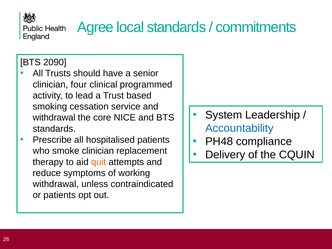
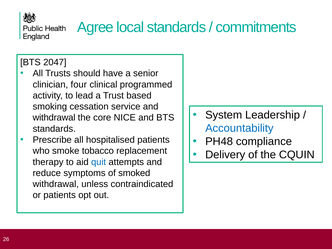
2090: 2090 -> 2047 (55, 62)
smoke clinician: clinician -> tobacco (98, 151)
quit colour: orange -> blue (99, 162)
working: working -> smoked (134, 173)
